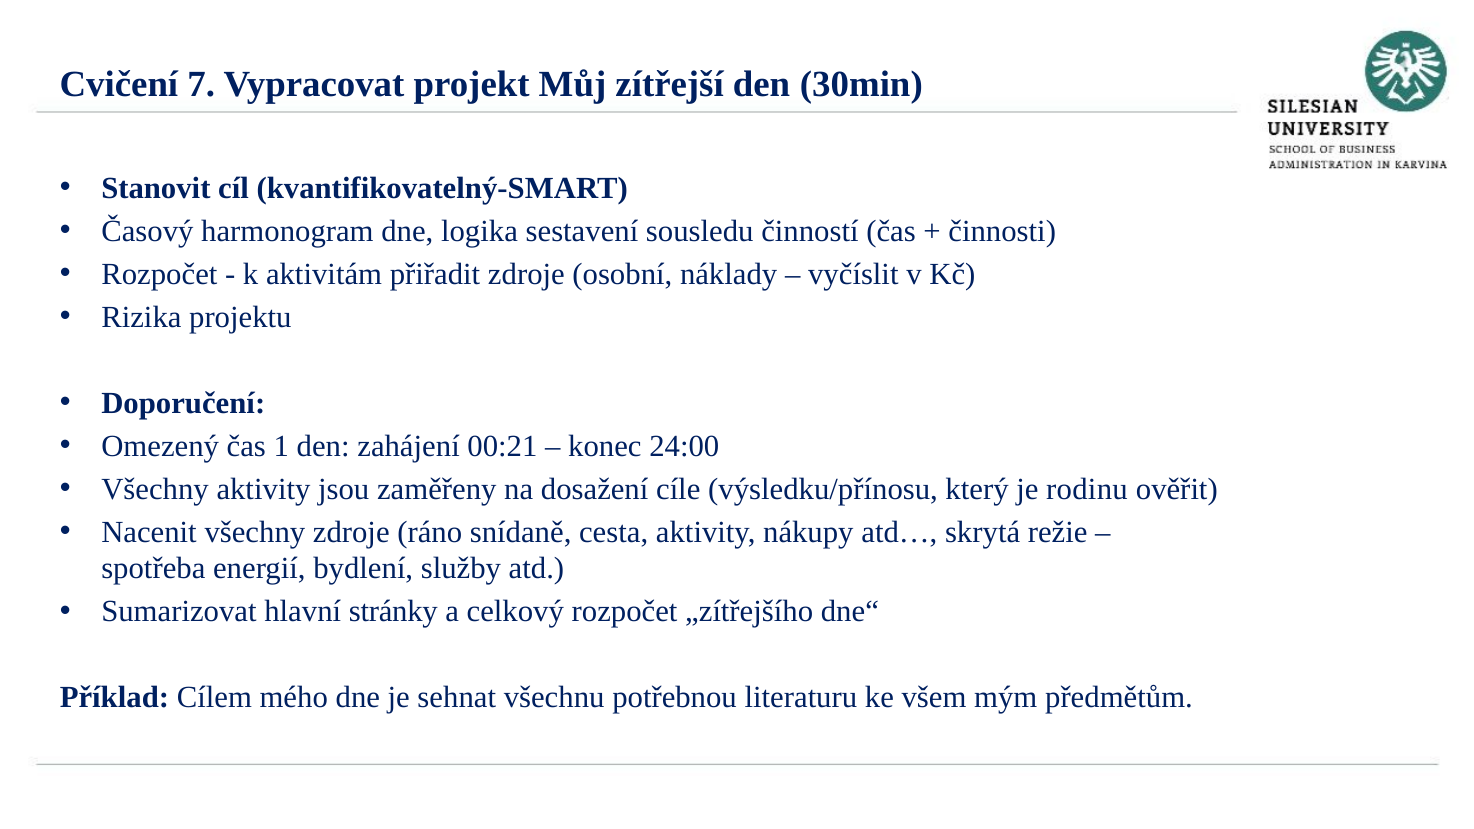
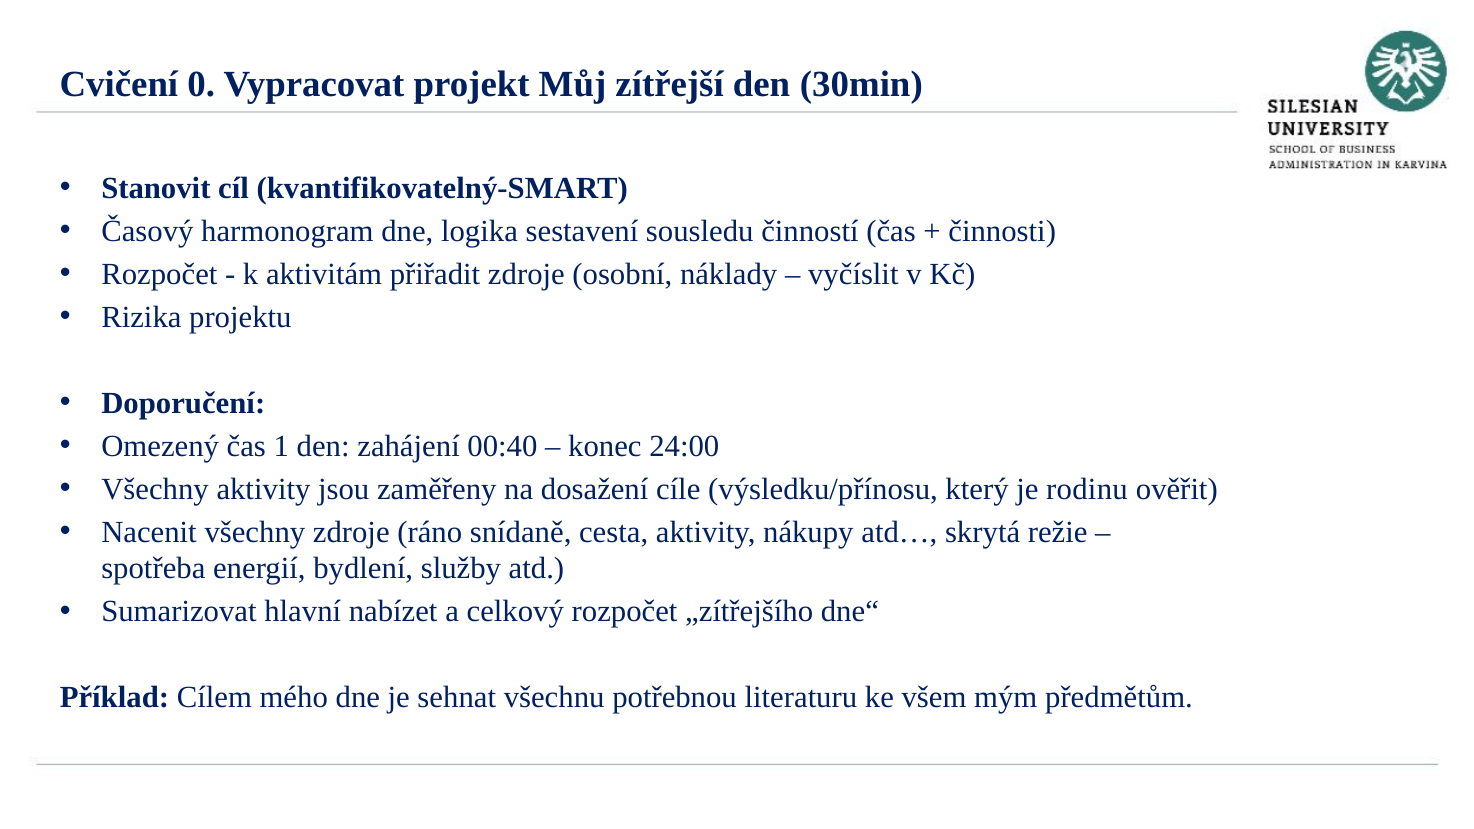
7: 7 -> 0 (201, 84)
00:21: 00:21 -> 00:40 (502, 446)
stránky: stránky -> nabízet (393, 612)
